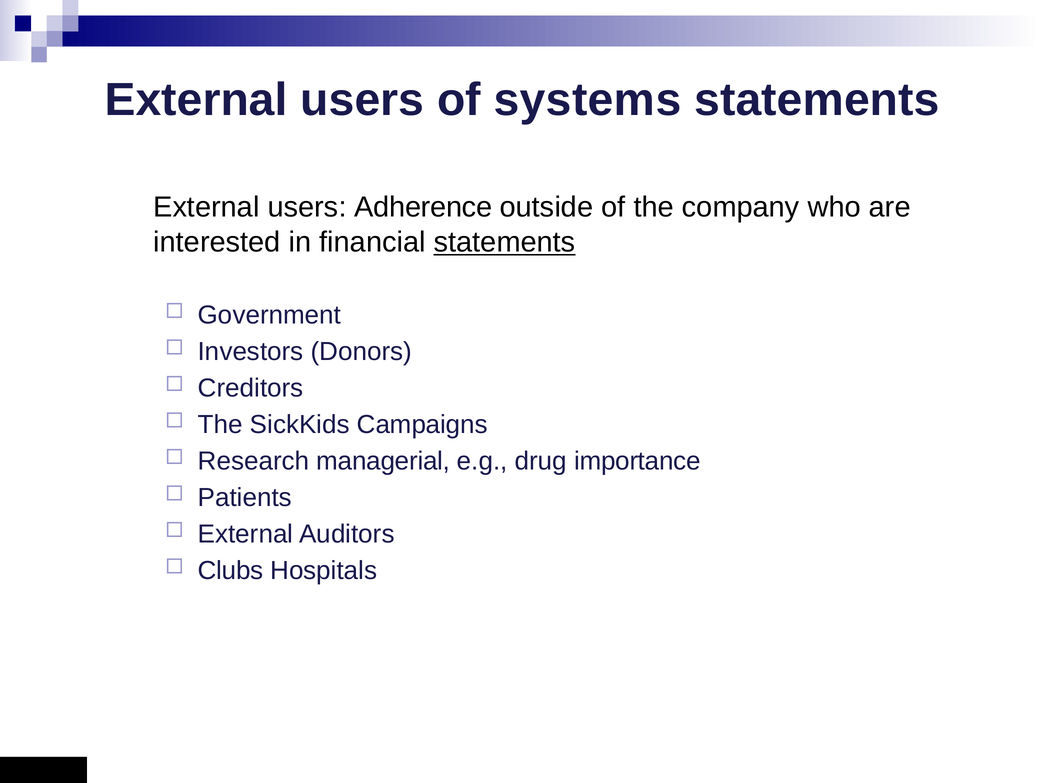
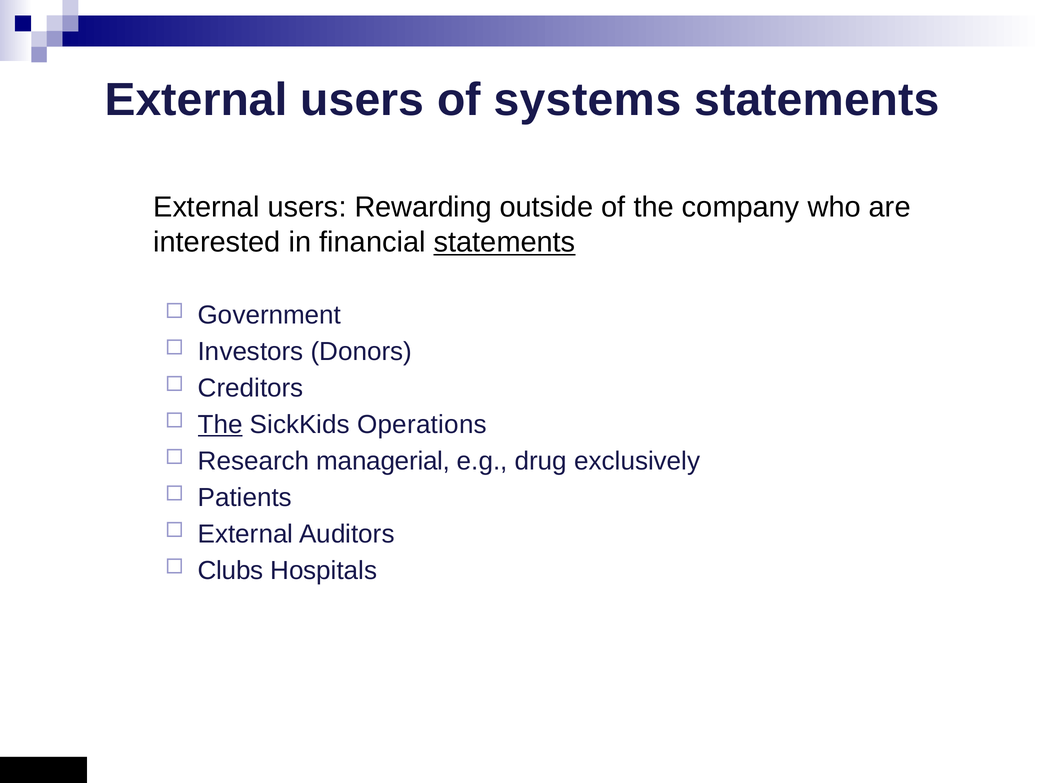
Adherence: Adherence -> Rewarding (423, 207)
The underline: none -> present (220, 424)
Campaigns: Campaigns -> Operations (422, 424)
importance: importance -> exclusively (637, 461)
